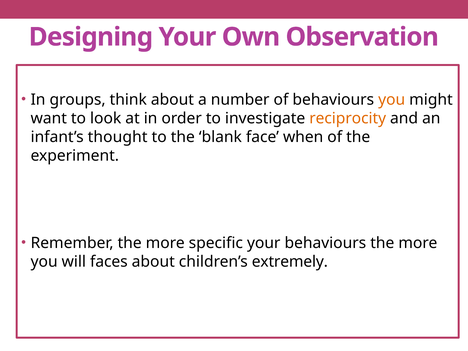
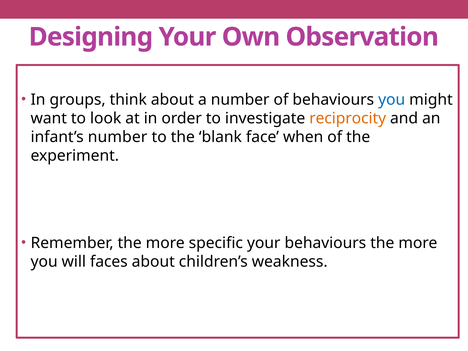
you colour: orange -> blue (392, 100)
infant’s thought: thought -> number (118, 137)
extremely: extremely -> weakness (290, 262)
